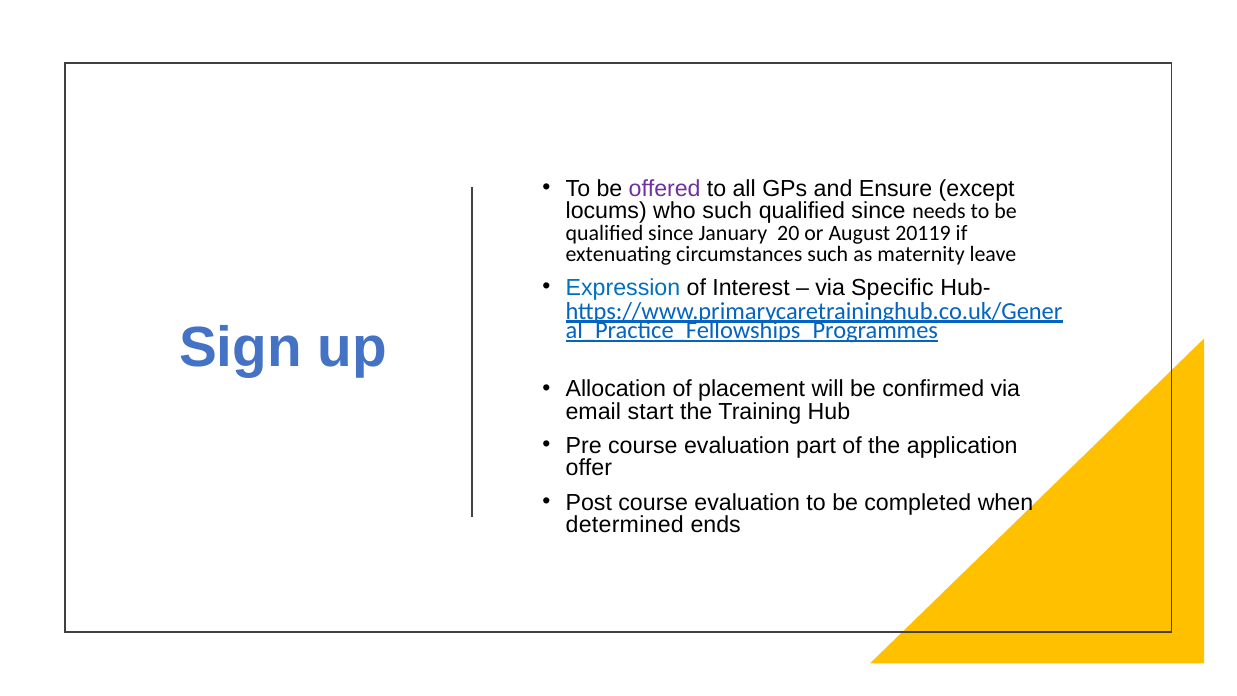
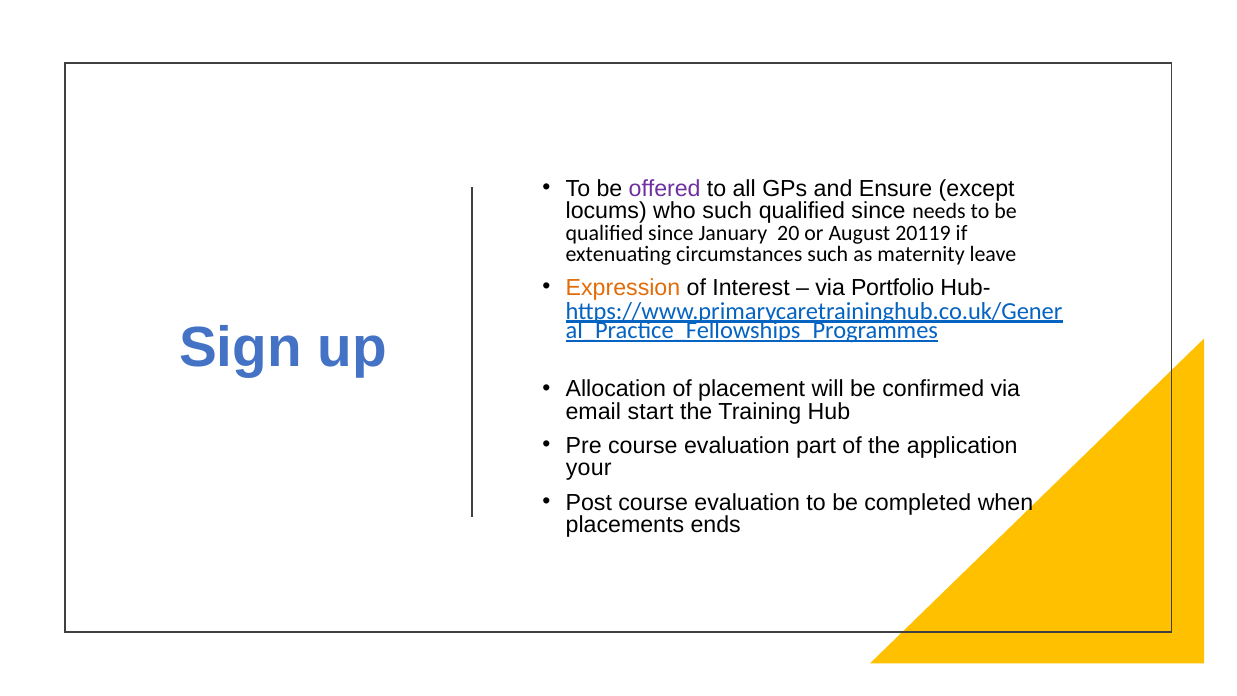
Expression colour: blue -> orange (623, 288)
Specific: Specific -> Portfolio (893, 288)
offer: offer -> your (589, 468)
determined: determined -> placements (625, 525)
